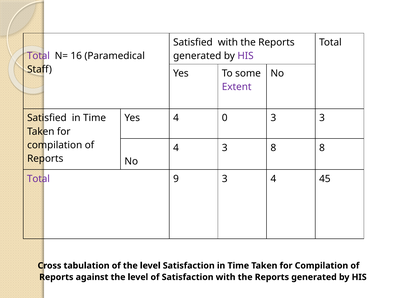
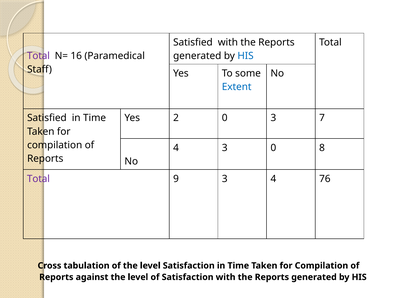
HIS colour: purple -> blue (246, 56)
Extent colour: purple -> blue (237, 87)
Yes 4: 4 -> 2 (176, 118)
3 3: 3 -> 7 (322, 118)
3 8: 8 -> 0 (273, 148)
45: 45 -> 76 (325, 179)
